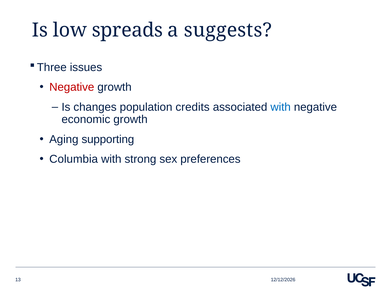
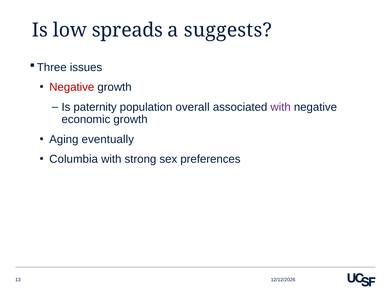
changes: changes -> paternity (95, 107)
credits: credits -> overall (193, 107)
with colour: blue -> purple (281, 107)
supporting: supporting -> eventually (108, 139)
